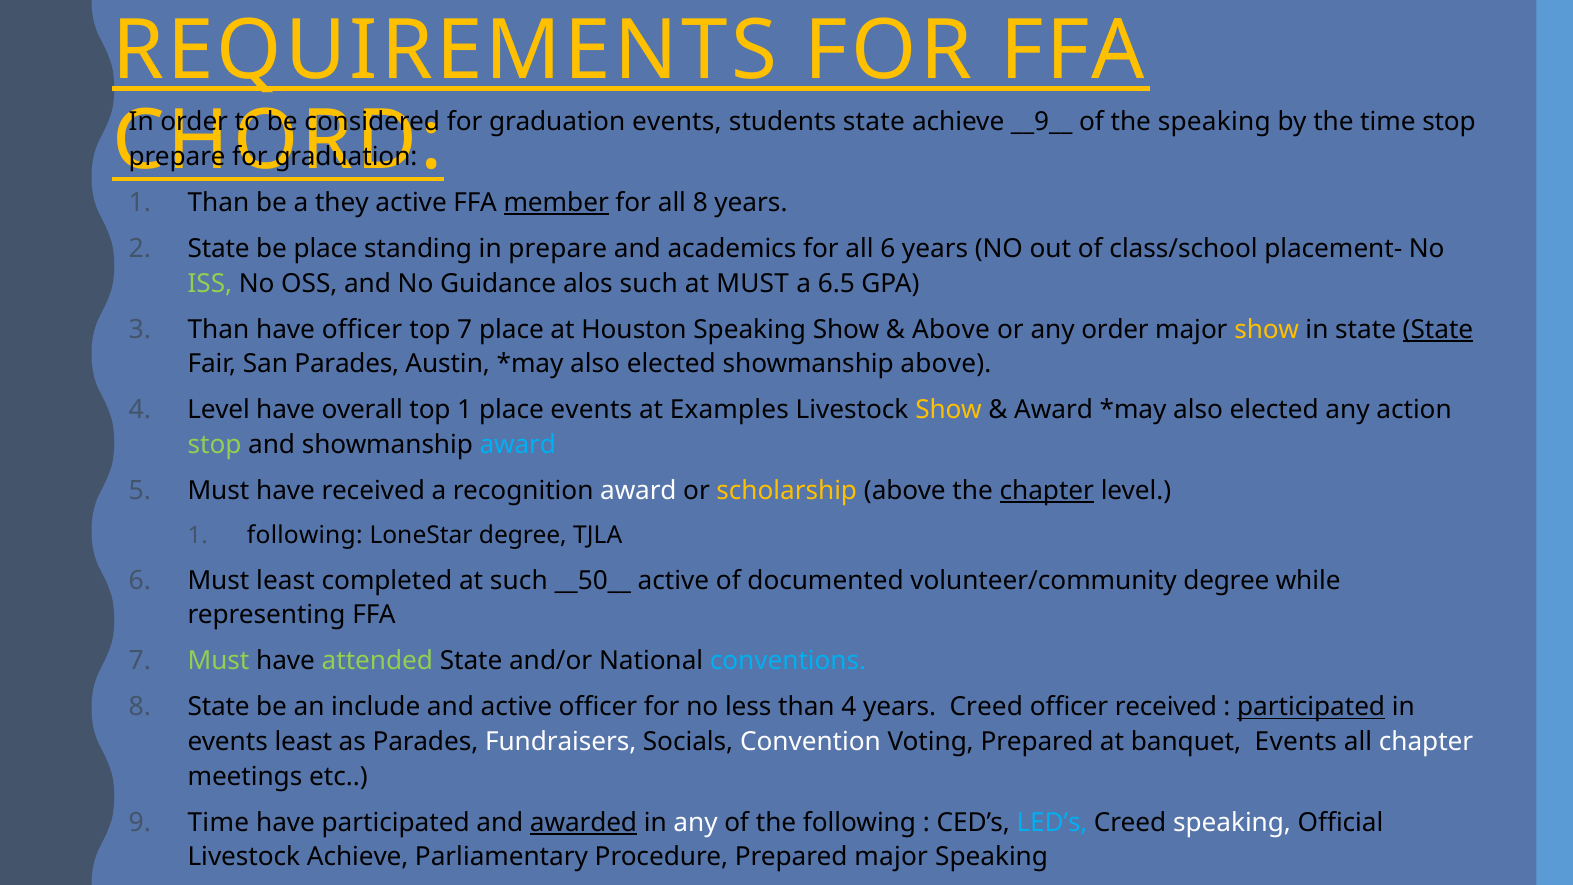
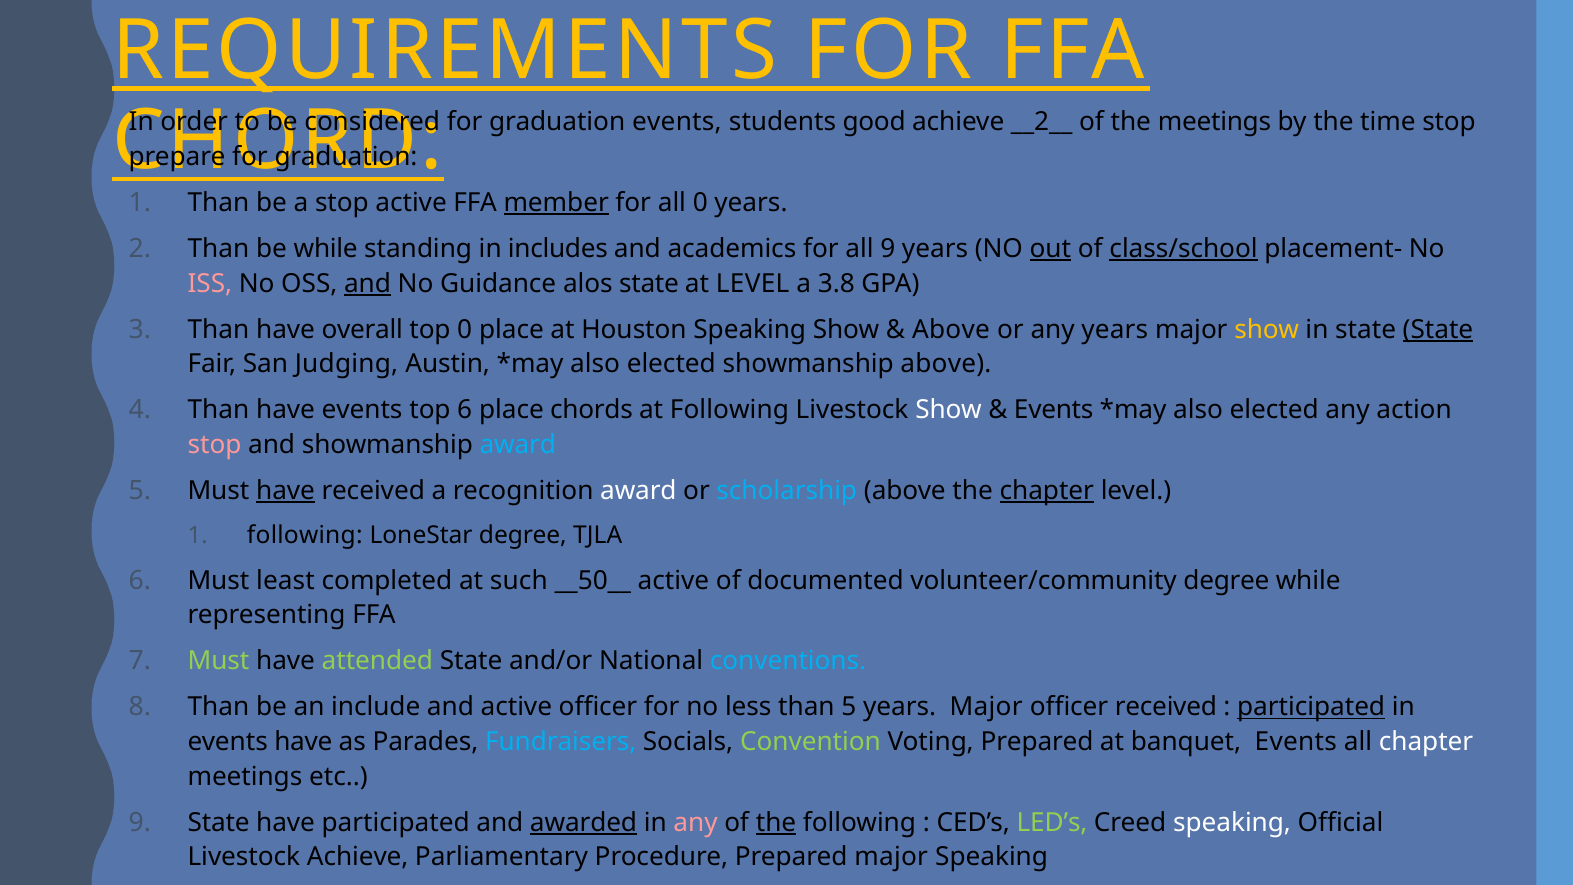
students state: state -> good (874, 122)
__9__: __9__ -> __2__ (1042, 122)
the speaking: speaking -> meetings (1214, 122)
a they: they -> stop (342, 203)
all 8: 8 -> 0 (700, 203)
State: State -> Than (218, 249)
be place: place -> while (326, 249)
in prepare: prepare -> includes (558, 249)
all 6: 6 -> 9 (888, 249)
out underline: none -> present (1050, 249)
class/school underline: none -> present (1184, 249)
ISS colour: light green -> pink (210, 283)
and underline: none -> present (368, 283)
alos such: such -> state (649, 283)
at MUST: MUST -> LEVEL (753, 283)
6.5: 6.5 -> 3.8 (836, 283)
have officer: officer -> overall (362, 329)
top 7: 7 -> 0 (465, 329)
any order: order -> years (1115, 329)
San Parades: Parades -> Judging (347, 364)
4 Level: Level -> Than (218, 410)
have overall: overall -> events (362, 410)
top 1: 1 -> 6 (465, 410)
place events: events -> chords (592, 410)
at Examples: Examples -> Following (729, 410)
Show colour: yellow -> white (949, 410)
Award: Award -> Events (1054, 410)
stop colour: light green -> pink (215, 445)
have underline: none -> present (286, 491)
scholarship colour: yellow -> light blue (787, 491)
State: State -> Than (218, 707)
than 4: 4 -> 5 (849, 707)
Creed: Creed -> Major (986, 707)
events least: least -> have (303, 742)
Fundraisers colour: white -> light blue (561, 742)
Convention colour: white -> light green (810, 742)
Time: Time -> State (219, 822)
any colour: white -> pink (696, 822)
the underline: none -> present (776, 822)
LED’s colour: light blue -> light green (1052, 822)
